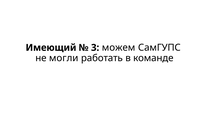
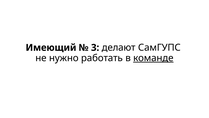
можем: можем -> делают (119, 47)
могли: могли -> нужно (64, 58)
команде underline: none -> present (153, 58)
